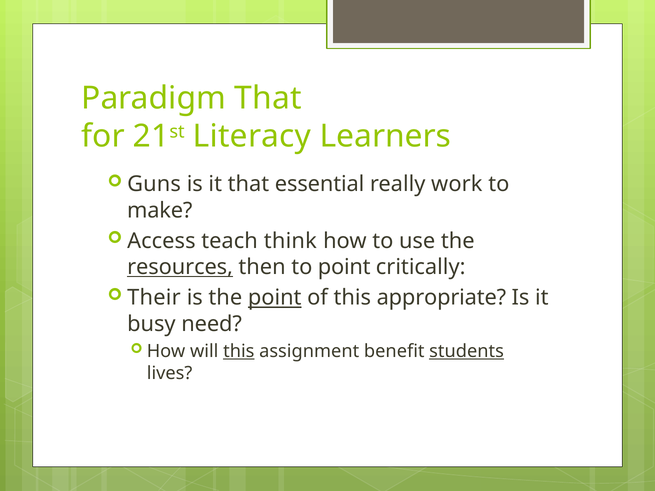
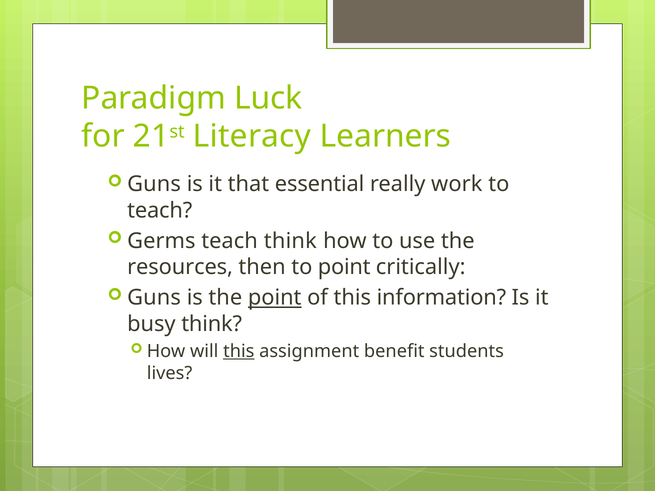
Paradigm That: That -> Luck (268, 98)
make: make -> teach (160, 211)
Access: Access -> Germs (161, 241)
resources underline: present -> none (180, 267)
Their: Their -> Guns (154, 298)
appropriate: appropriate -> information (441, 298)
busy need: need -> think (212, 324)
students underline: present -> none (467, 352)
